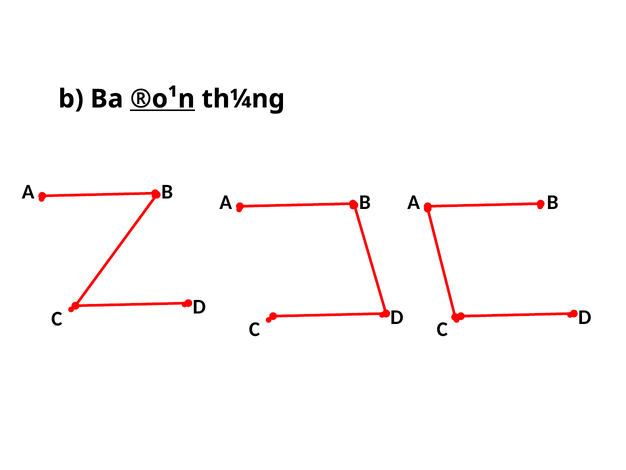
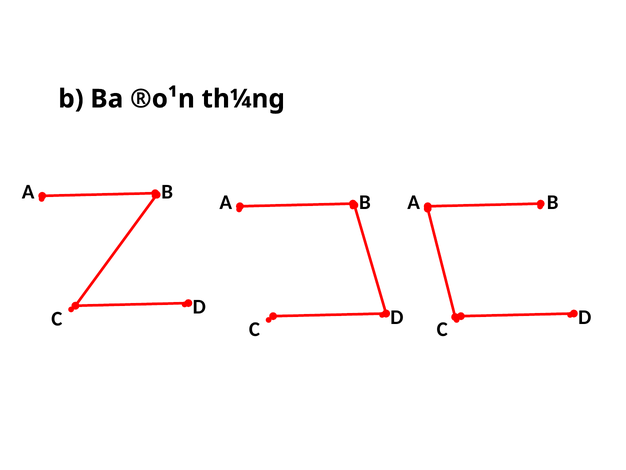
®o¹n underline: present -> none (162, 99)
